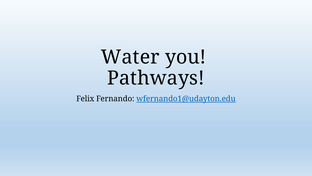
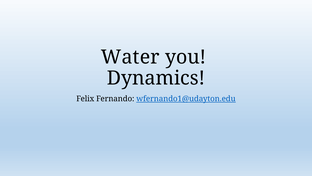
Pathways: Pathways -> Dynamics (156, 78)
